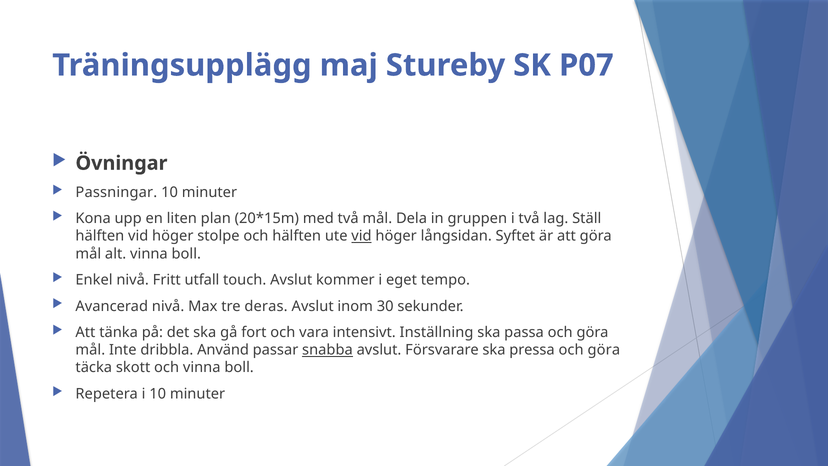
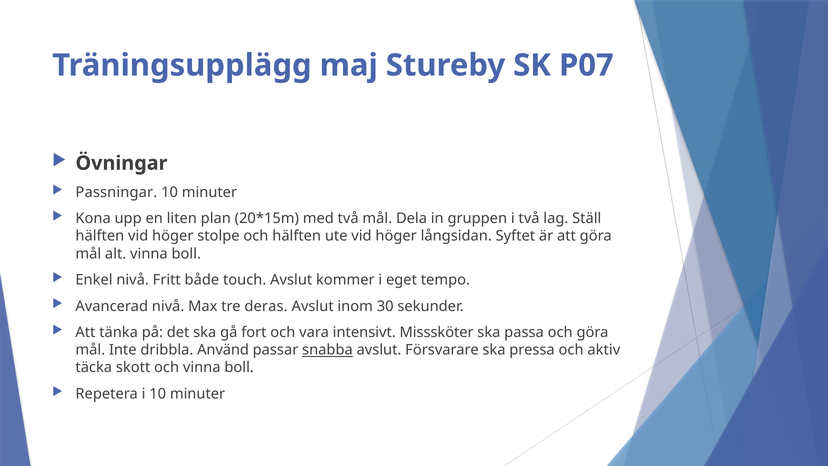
vid underline: present -> none (361, 236)
utfall: utfall -> både (202, 280)
Inställning: Inställning -> Misssköter (437, 332)
pressa och göra: göra -> aktiv (604, 350)
